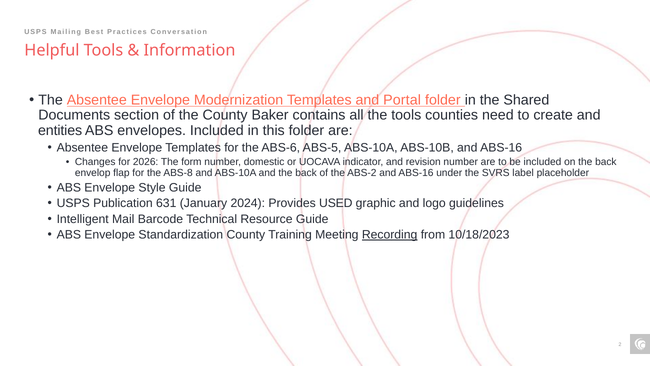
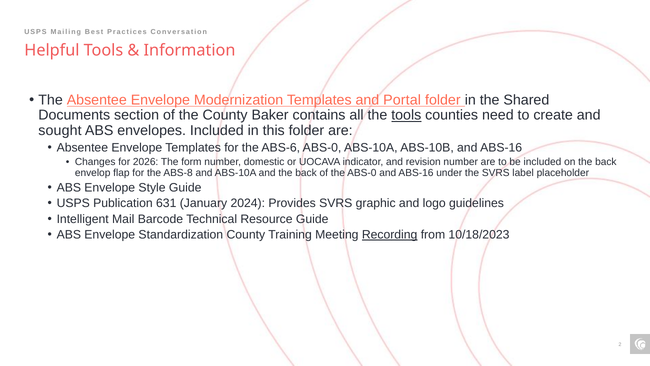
tools underline: none -> present (406, 115)
entities: entities -> sought (60, 131)
ABS-6 ABS-5: ABS-5 -> ABS-0 (322, 147)
the ABS-2: ABS-2 -> ABS-0 (362, 173)
Provides USED: USED -> SVRS (336, 203)
